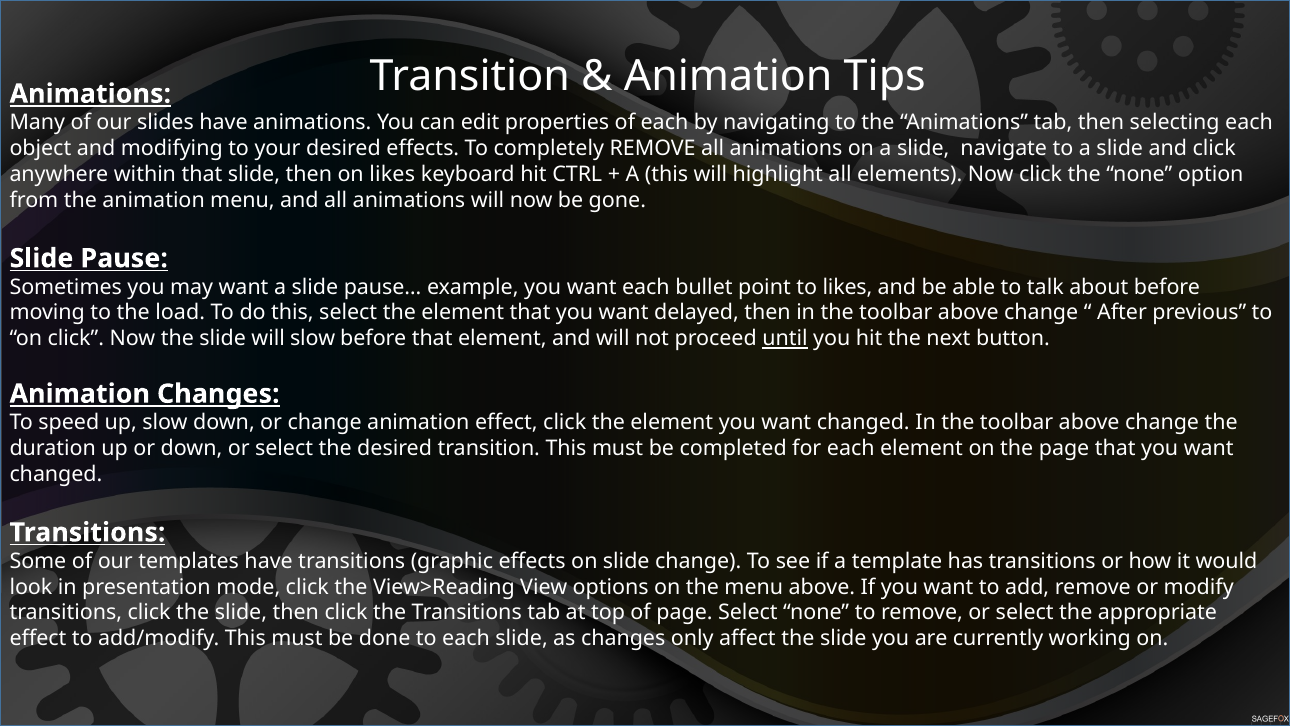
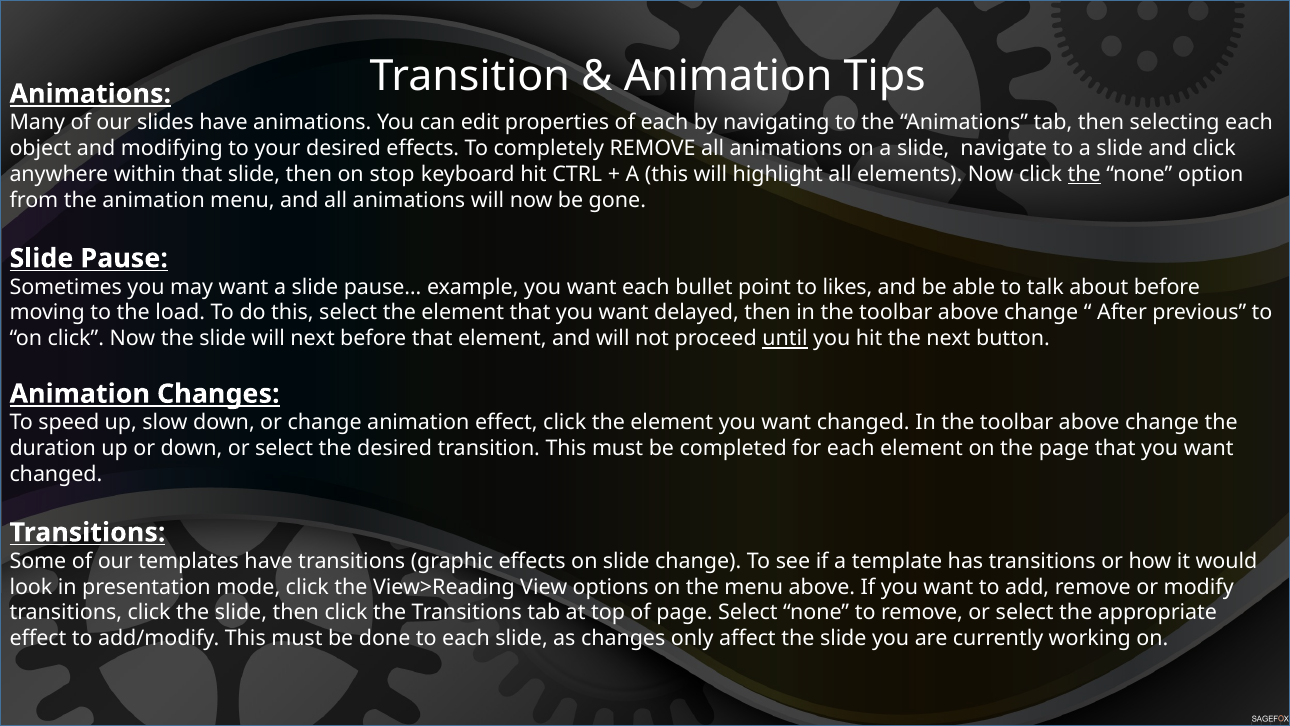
on likes: likes -> stop (392, 174)
the underline: none -> present (1084, 174)
will slow: slow -> next (313, 338)
